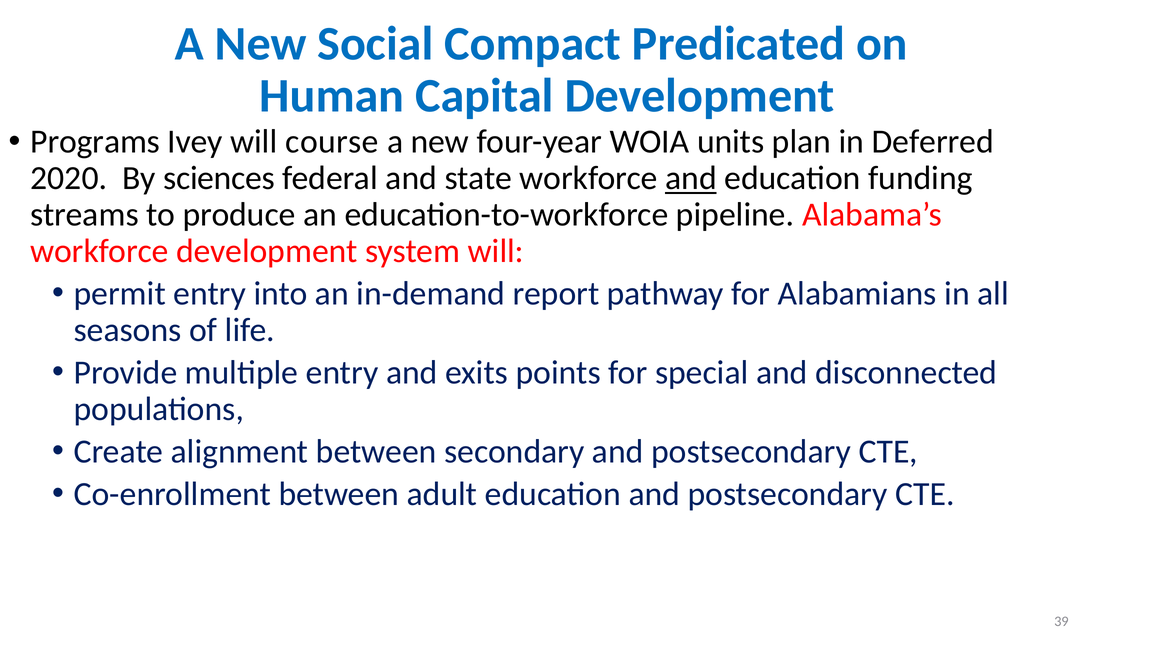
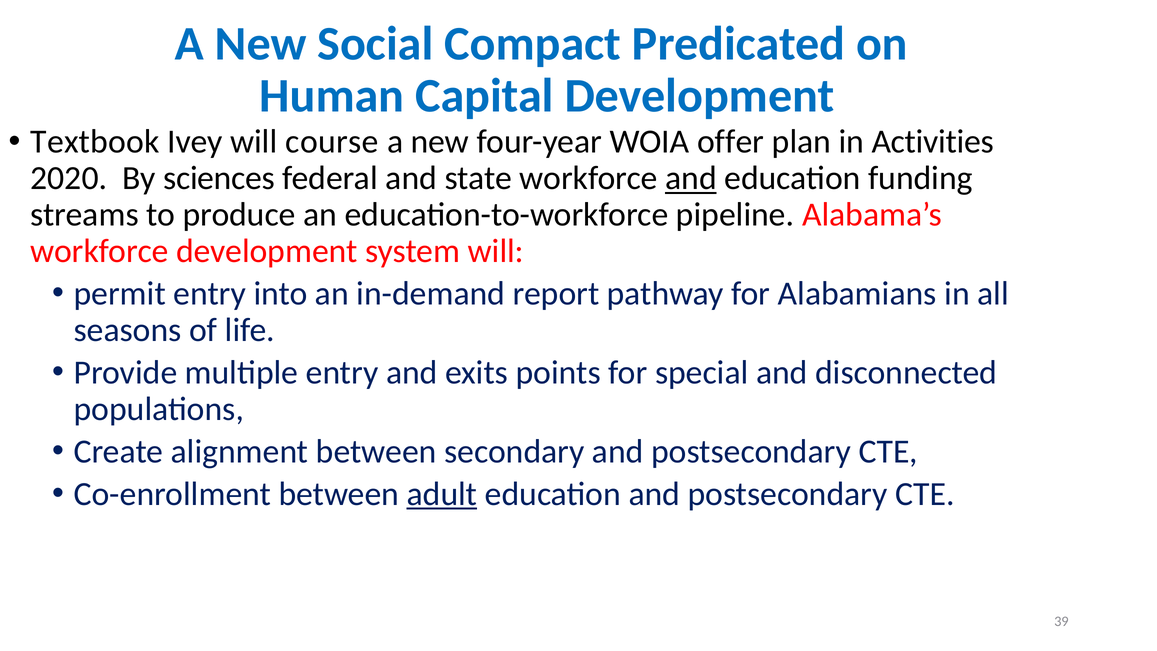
Programs: Programs -> Textbook (95, 142)
units: units -> offer (731, 142)
Deferred: Deferred -> Activities (933, 142)
adult underline: none -> present (442, 494)
